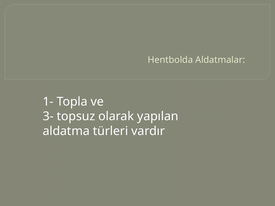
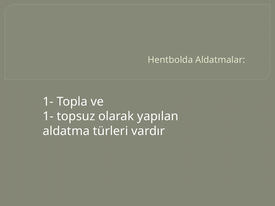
3-: 3- -> 1- (48, 117)
